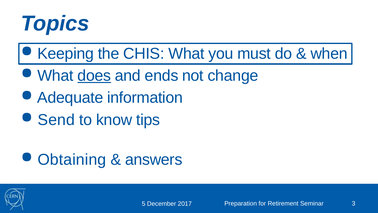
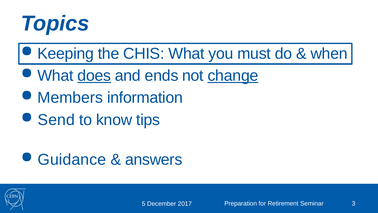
change underline: none -> present (233, 76)
Adequate: Adequate -> Members (70, 98)
Obtaining: Obtaining -> Guidance (72, 159)
